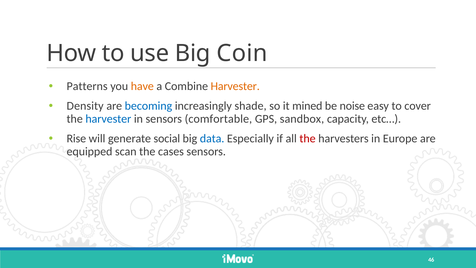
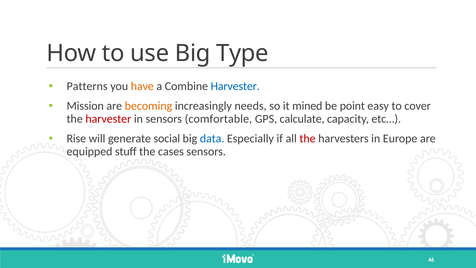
Coin: Coin -> Type (242, 53)
Harvester colour: orange -> blue (235, 86)
Density: Density -> Mission (85, 106)
becoming colour: blue -> orange (148, 106)
shade: shade -> needs (251, 106)
noise: noise -> point (352, 106)
harvester colour: blue -> red (108, 119)
sandbox: sandbox -> calculate (302, 119)
scan: scan -> stuff (126, 151)
